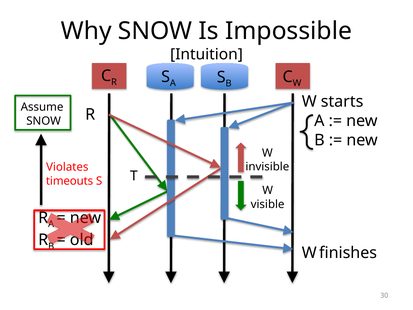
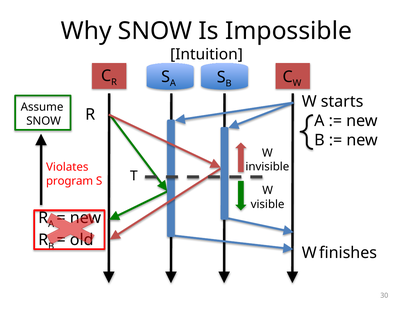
timeouts: timeouts -> program (70, 181)
